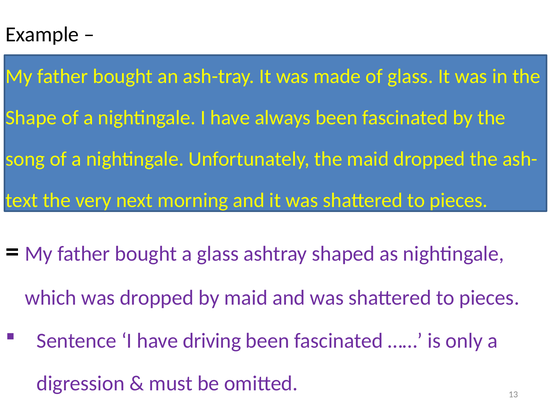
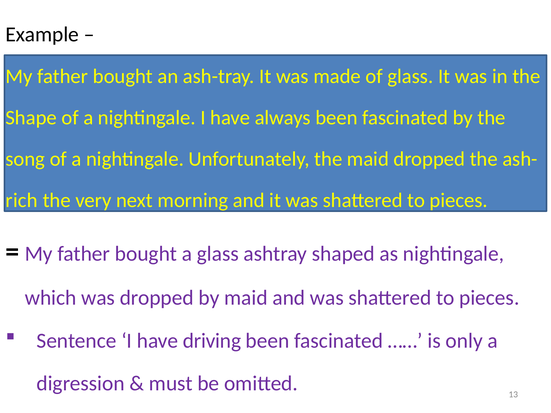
text: text -> rich (22, 200)
